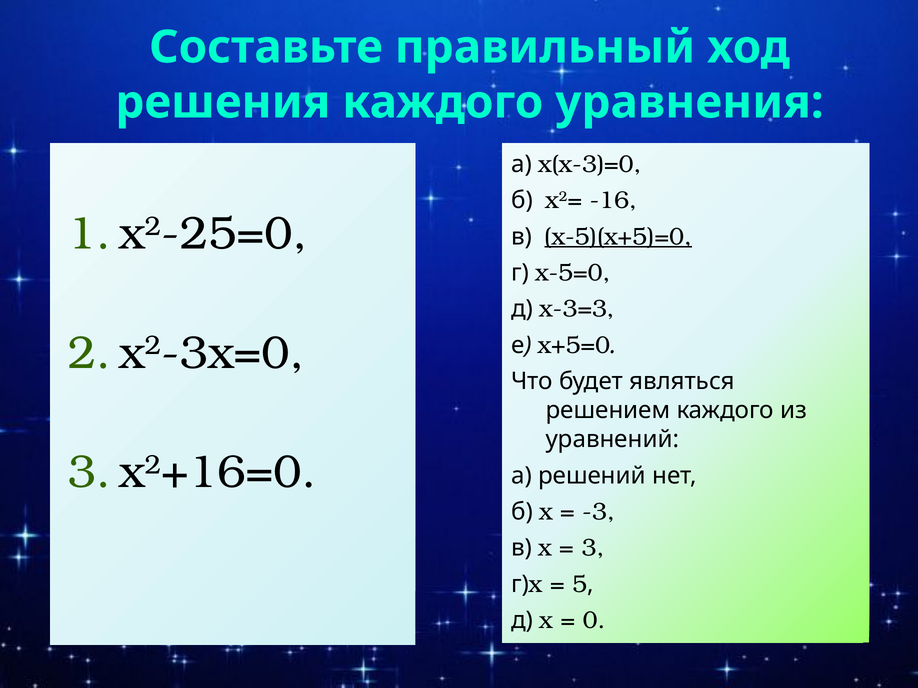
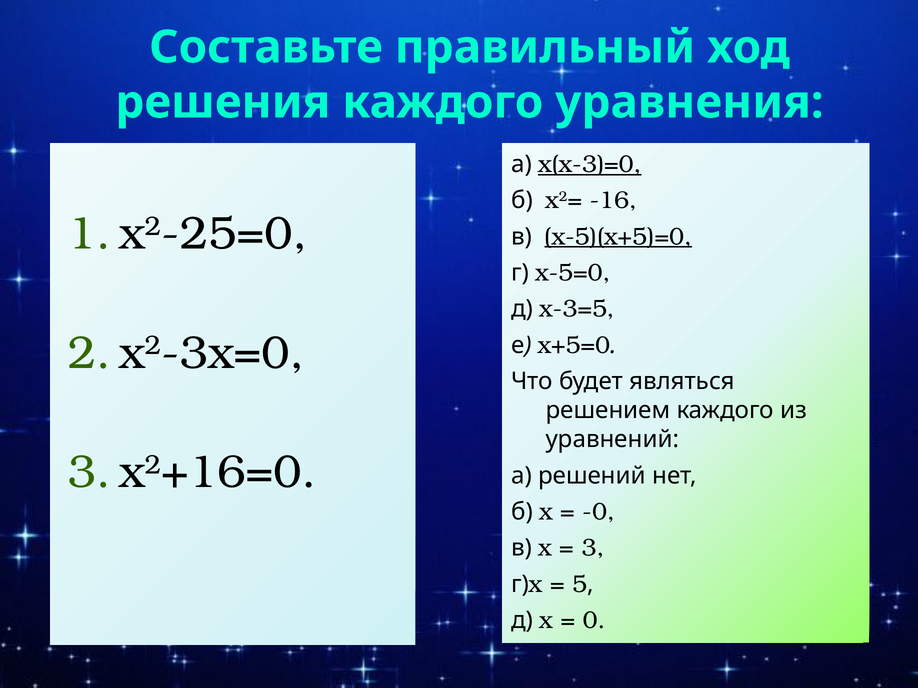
x(x-3)=0 underline: none -> present (590, 164)
x-3=3: x-3=3 -> x-3=5 (577, 309)
-3: -3 -> -0 (599, 512)
